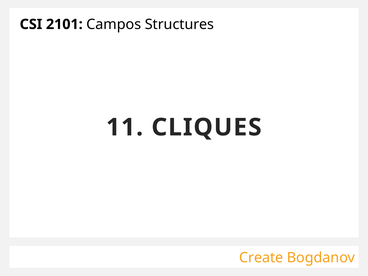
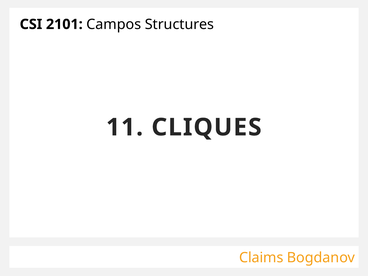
Create: Create -> Claims (261, 258)
